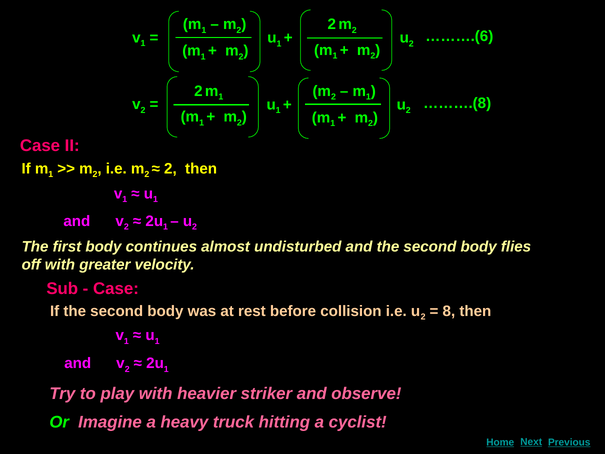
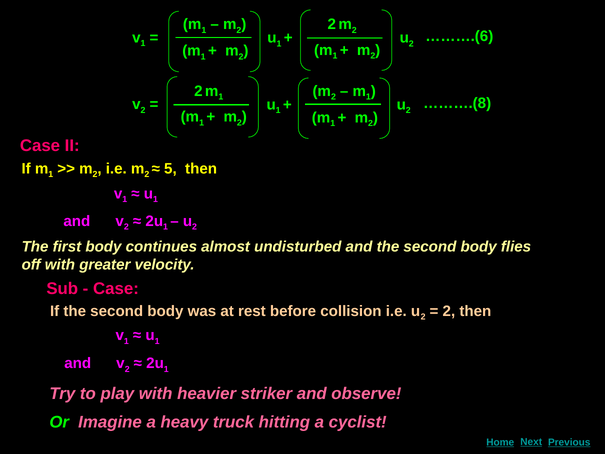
2: 2 -> 5 (170, 169)
8: 8 -> 2 (449, 311)
